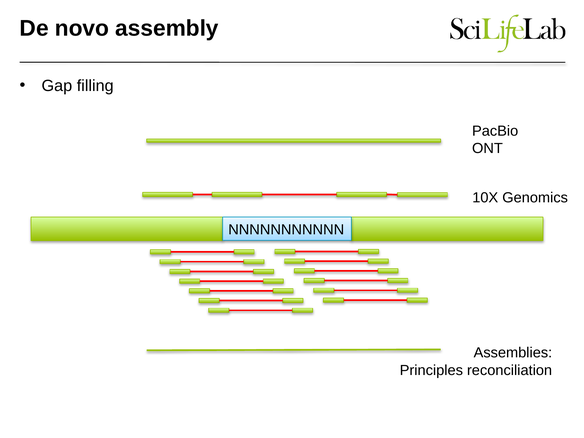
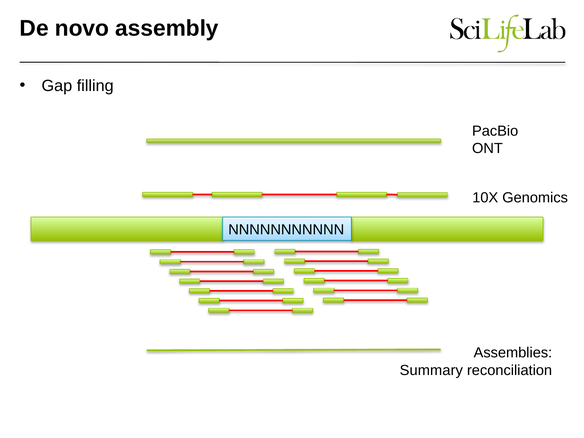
Principles: Principles -> Summary (431, 370)
